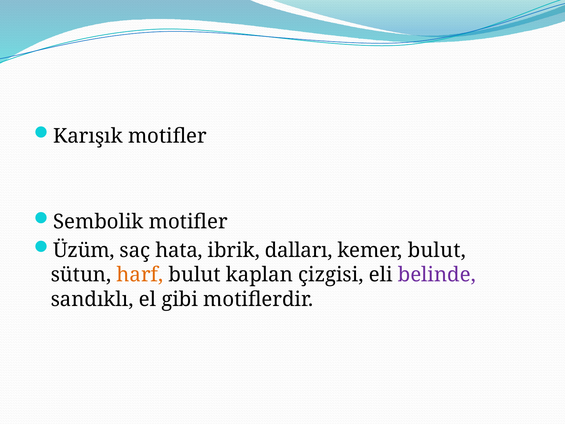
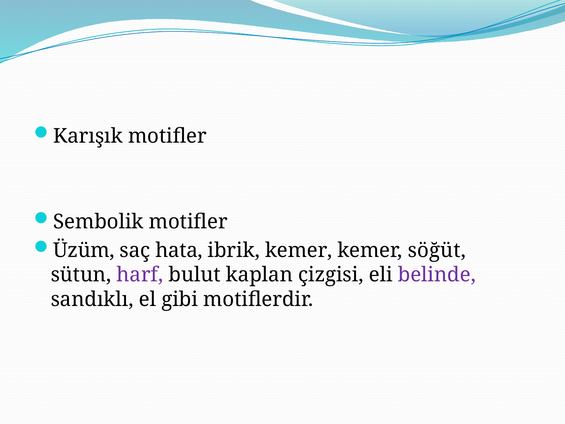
ibrik dalları: dalları -> kemer (299, 250)
kemer bulut: bulut -> söğüt (437, 250)
harf colour: orange -> purple (140, 275)
